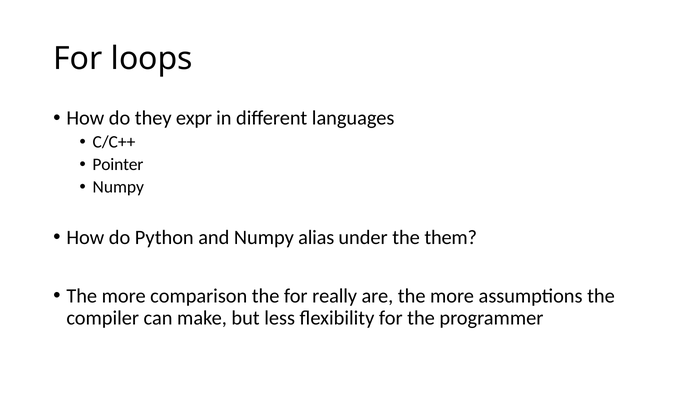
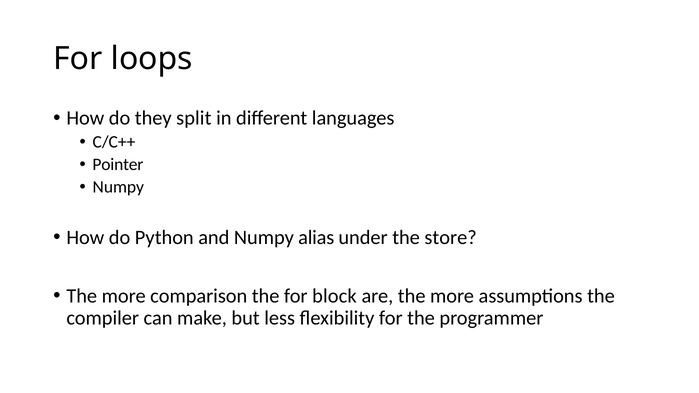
expr: expr -> split (194, 118)
them: them -> store (451, 237)
really: really -> block (334, 296)
